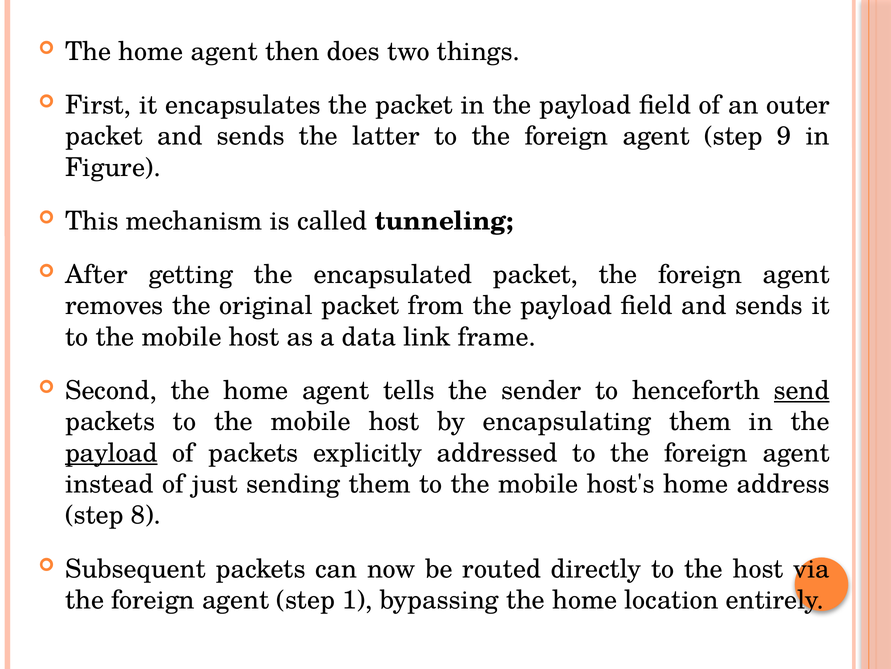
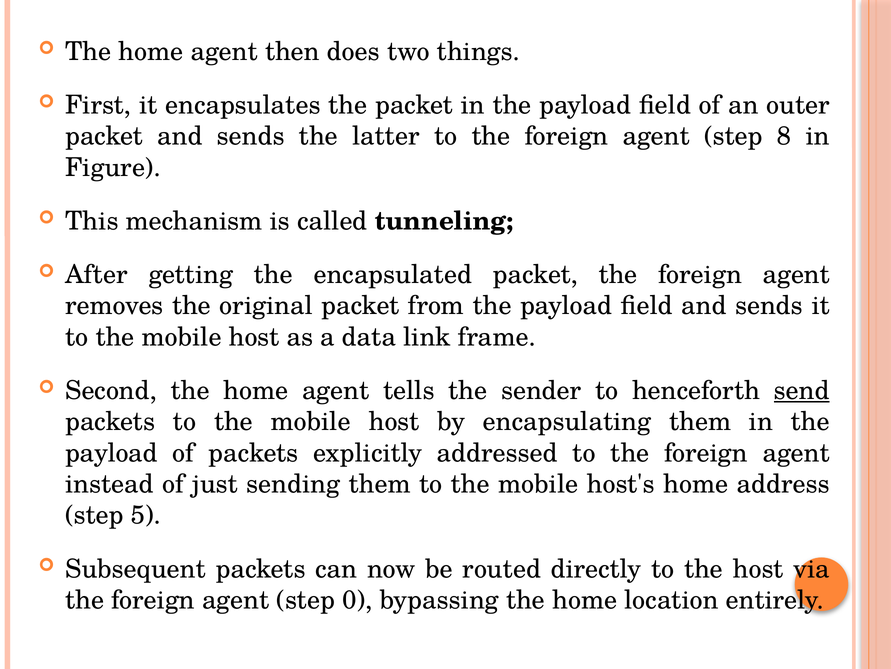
9: 9 -> 8 (784, 136)
payload underline: present -> none (111, 452)
8: 8 -> 5 (146, 515)
1: 1 -> 0 (357, 599)
